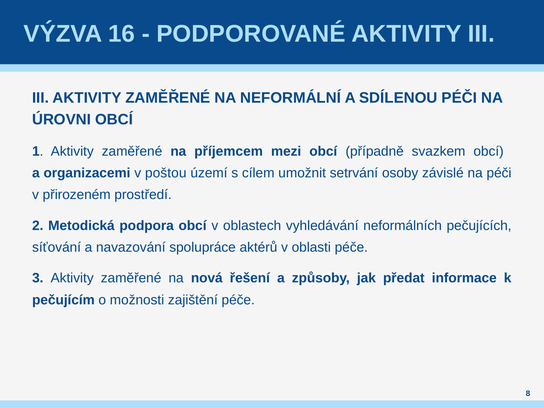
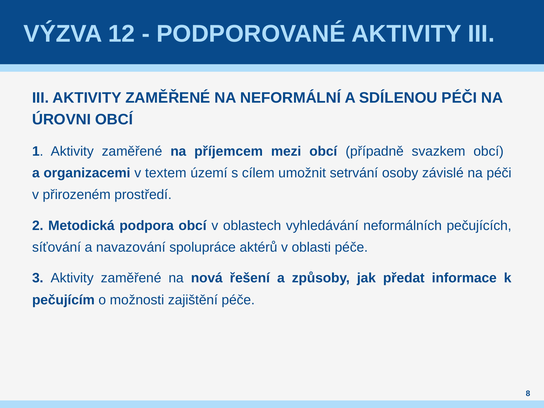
16: 16 -> 12 (122, 34)
poštou: poštou -> textem (166, 173)
